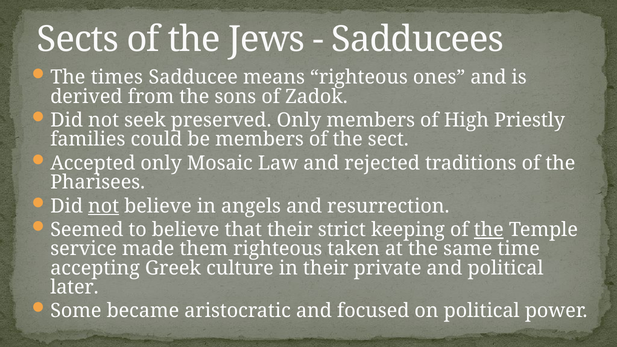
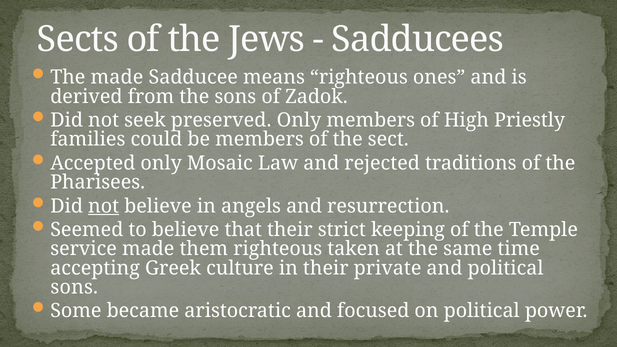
The times: times -> made (117, 77)
the underline: present -> none (489, 230)
later: later -> sons (74, 287)
